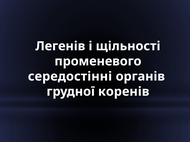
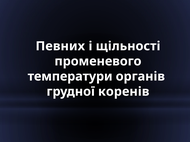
Легенів: Легенів -> Певних (60, 46)
середостінні: середостінні -> температури (70, 77)
